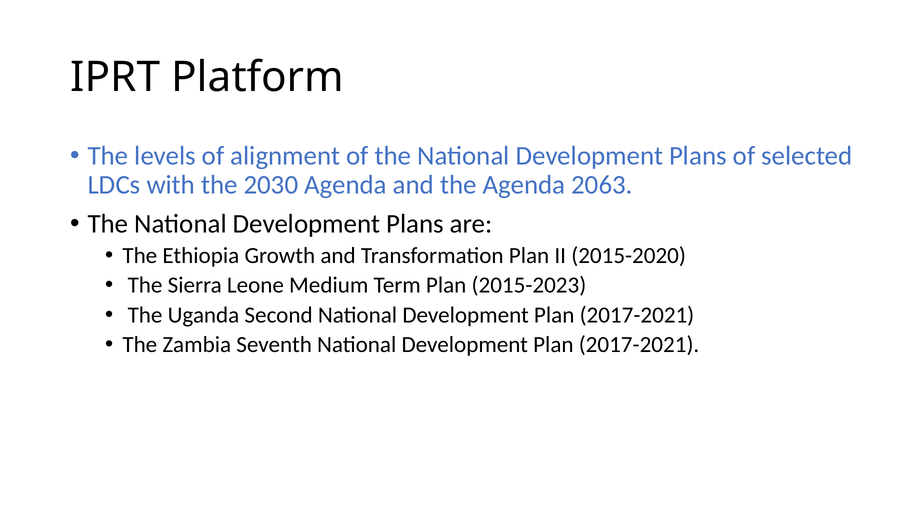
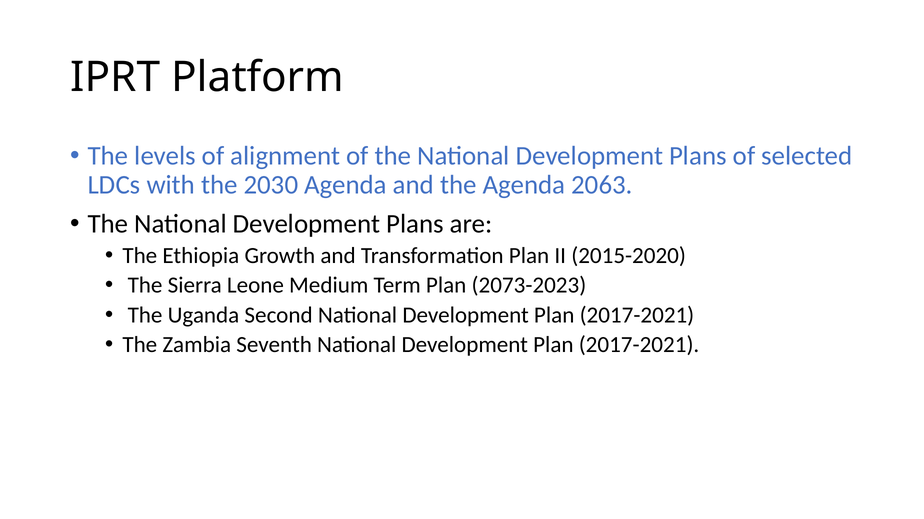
2015-2023: 2015-2023 -> 2073-2023 (529, 286)
